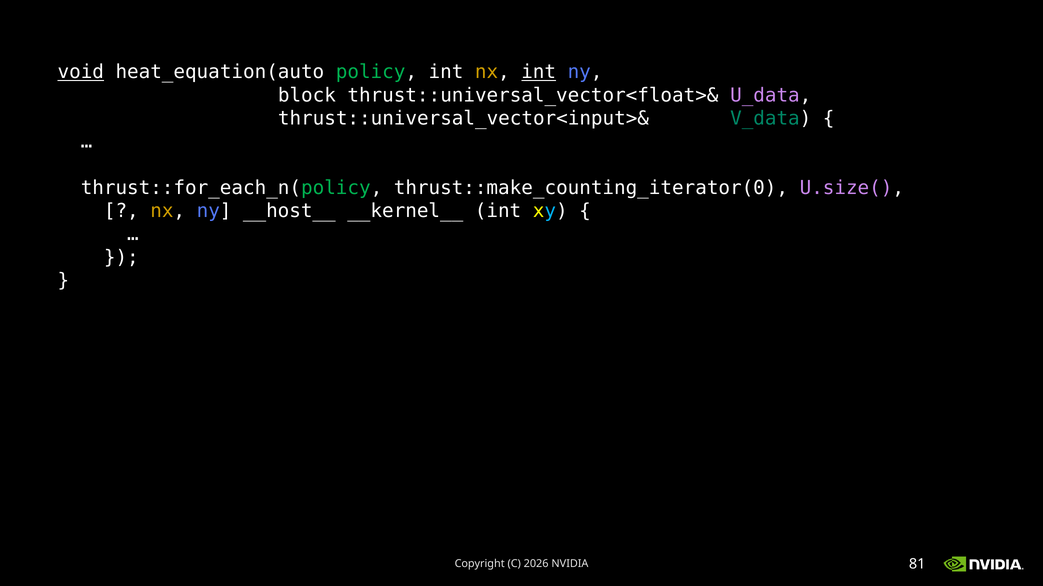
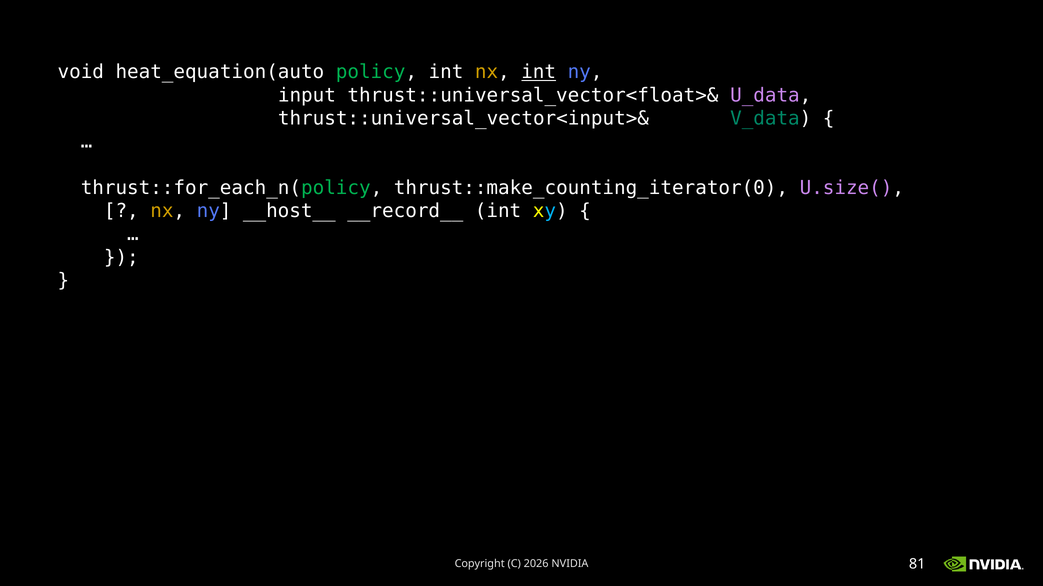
void underline: present -> none (81, 72)
block: block -> input (307, 95)
__kernel__: __kernel__ -> __record__ (405, 211)
